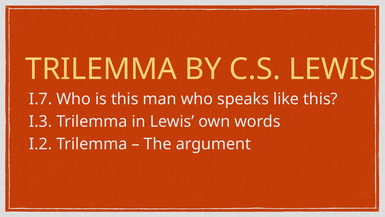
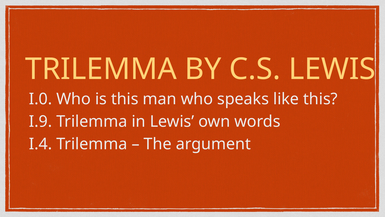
I.7: I.7 -> I.0 (41, 99)
I.3: I.3 -> I.9 (41, 121)
I.2: I.2 -> I.4 (41, 144)
